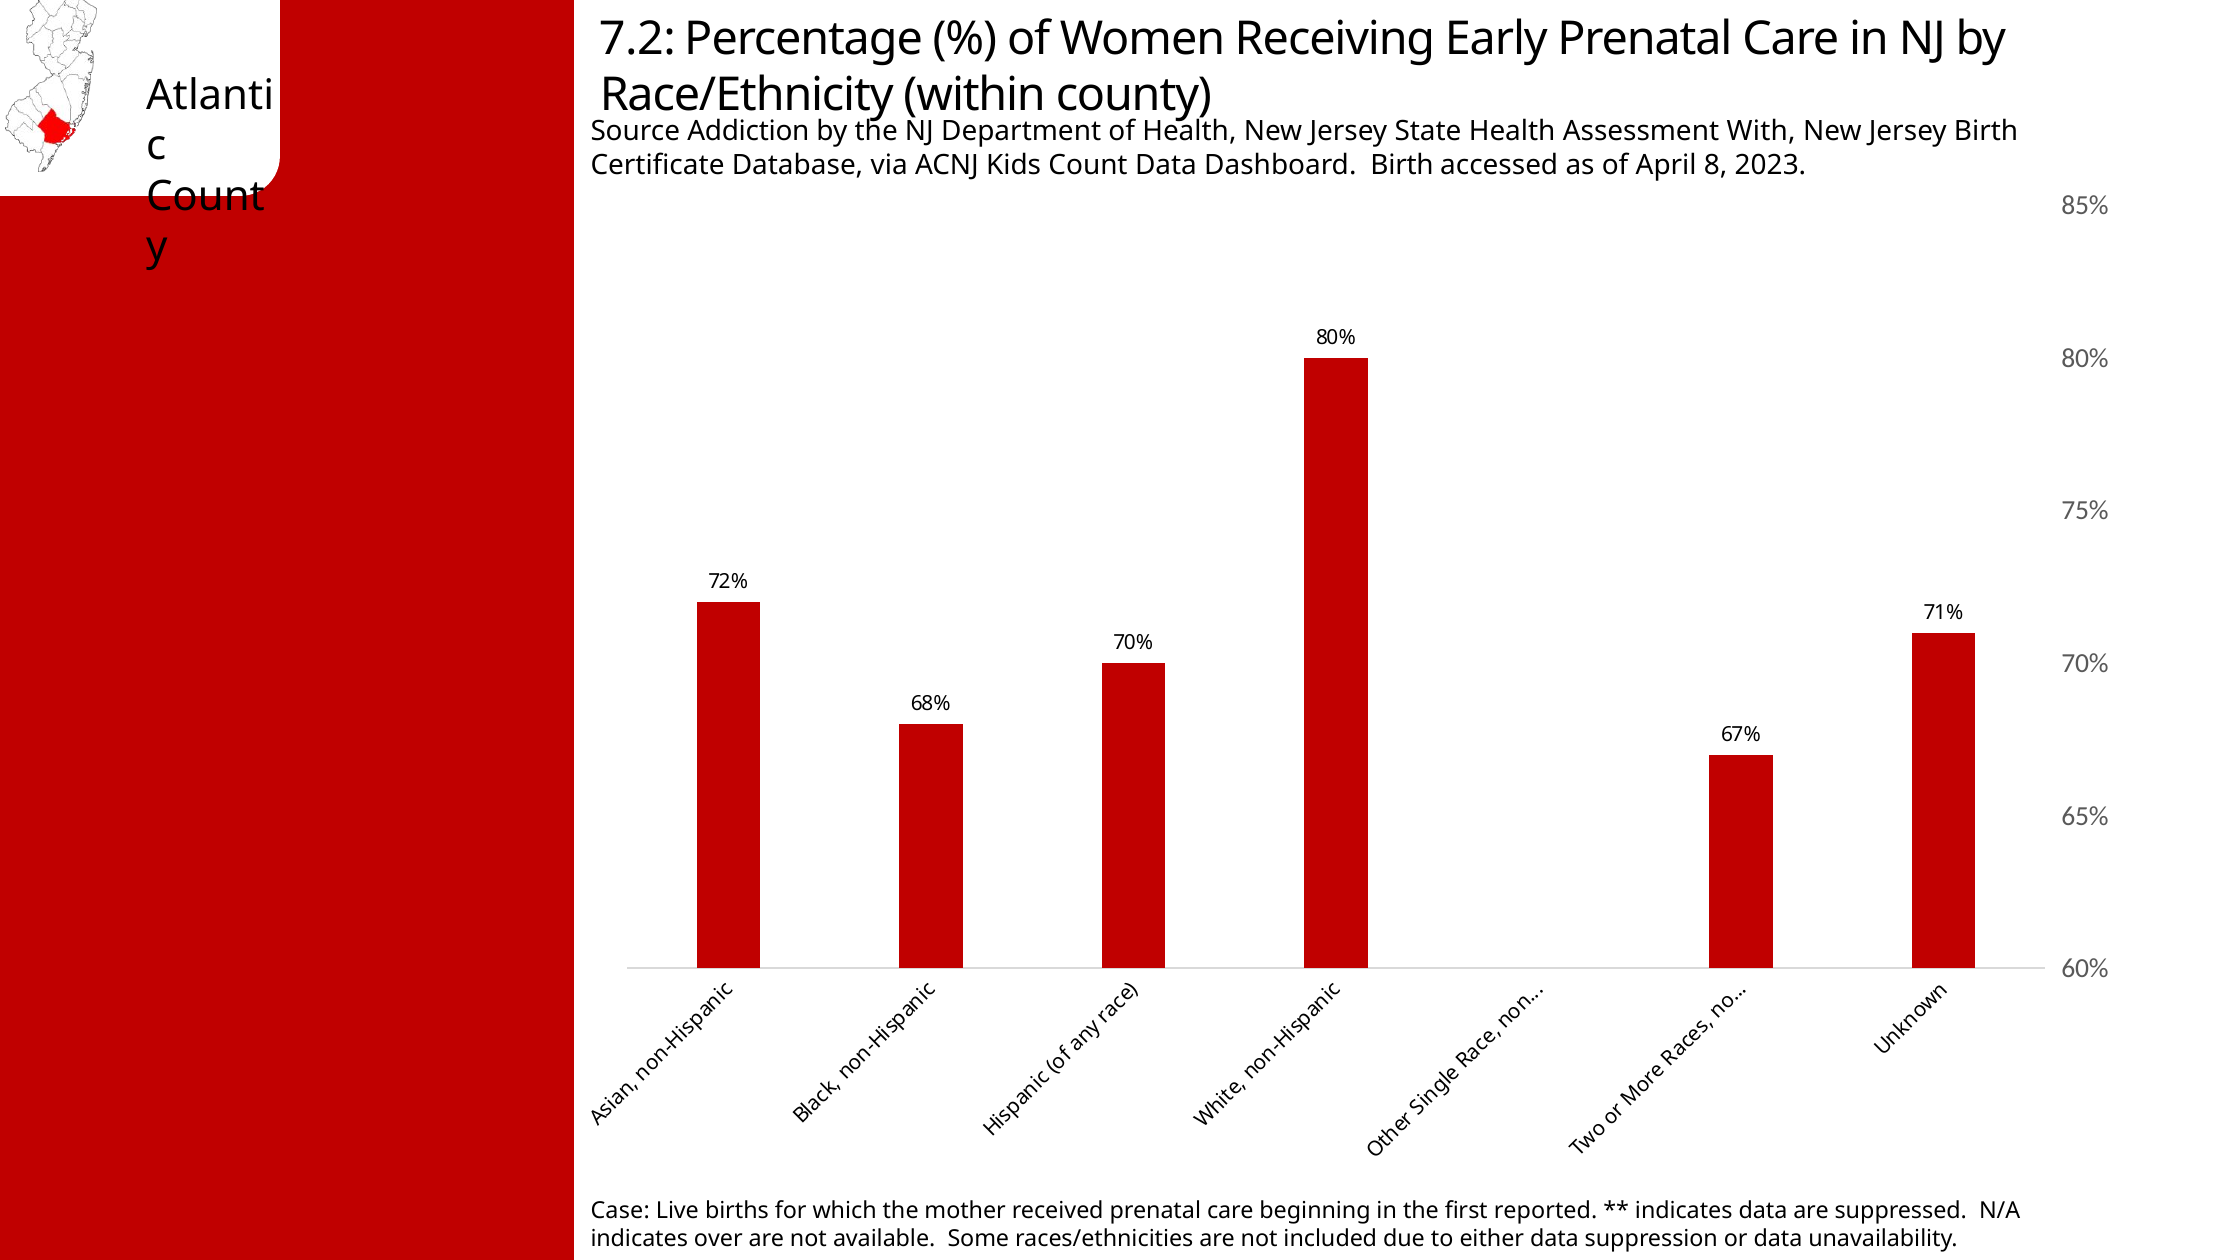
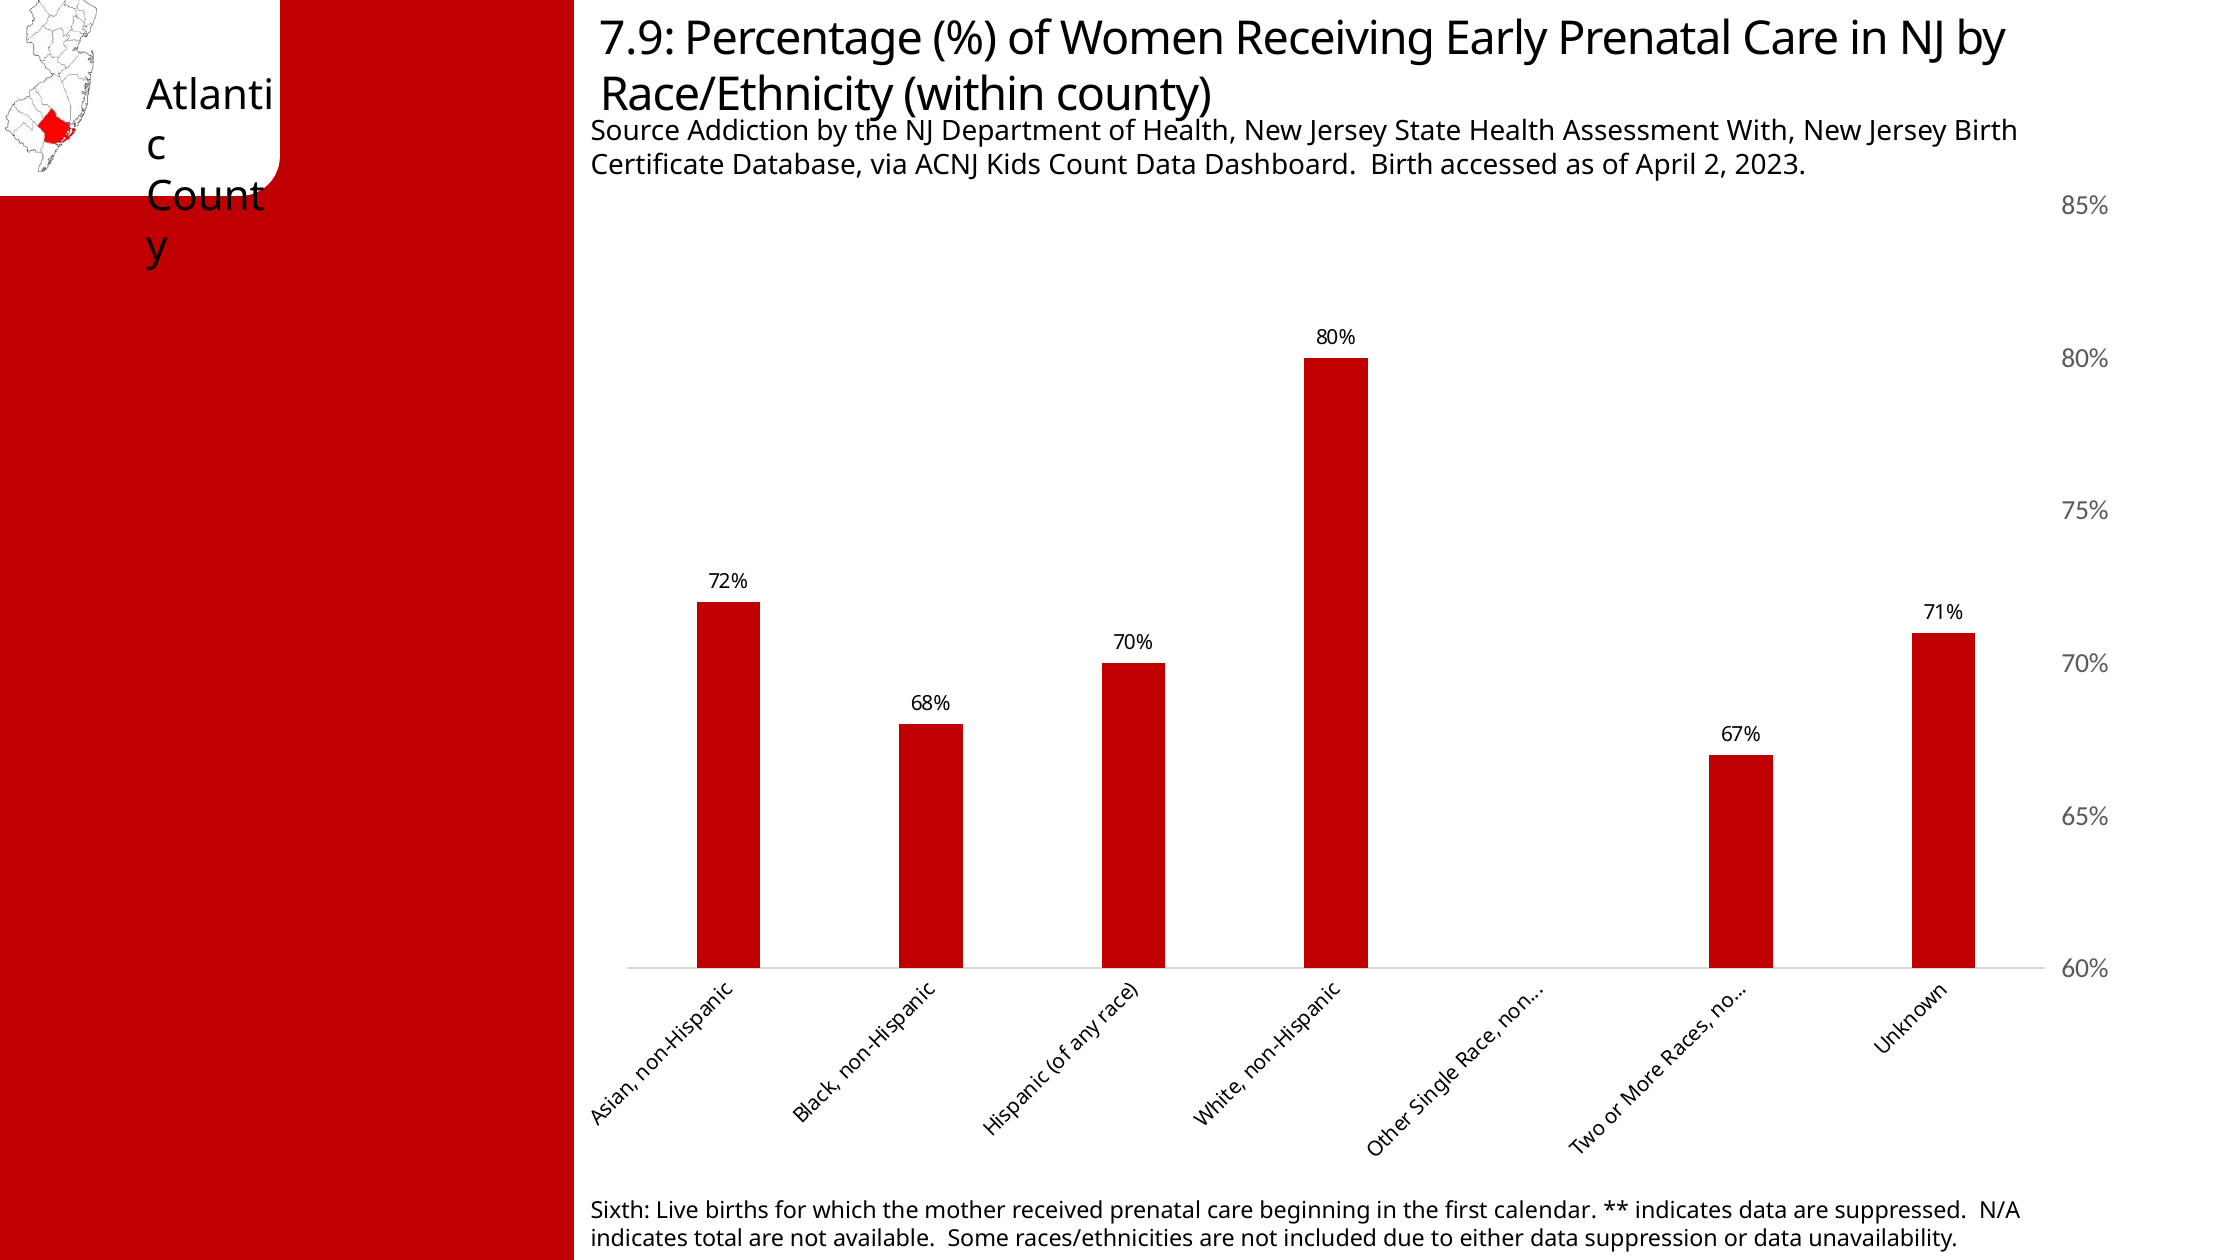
7.2: 7.2 -> 7.9 (637, 39)
8: 8 -> 2 (1716, 165)
Case: Case -> Sixth (620, 1210)
reported: reported -> calendar (1545, 1210)
over: over -> total (718, 1238)
